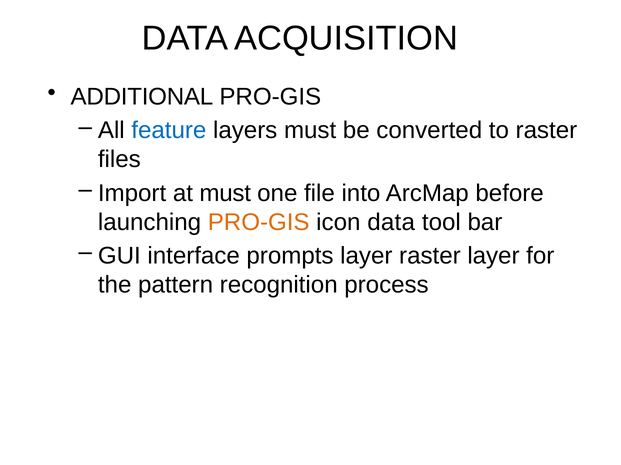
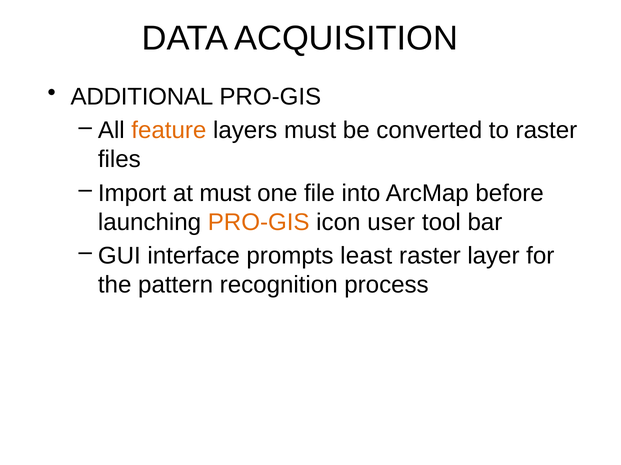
feature colour: blue -> orange (169, 131)
icon data: data -> user (391, 223)
prompts layer: layer -> least (366, 256)
